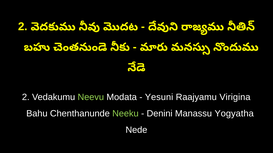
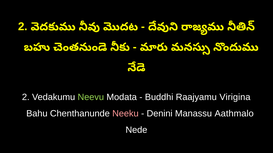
Yesuni: Yesuni -> Buddhi (159, 98)
Neeku colour: light green -> pink (125, 114)
Yogyatha: Yogyatha -> Aathmalo (234, 114)
